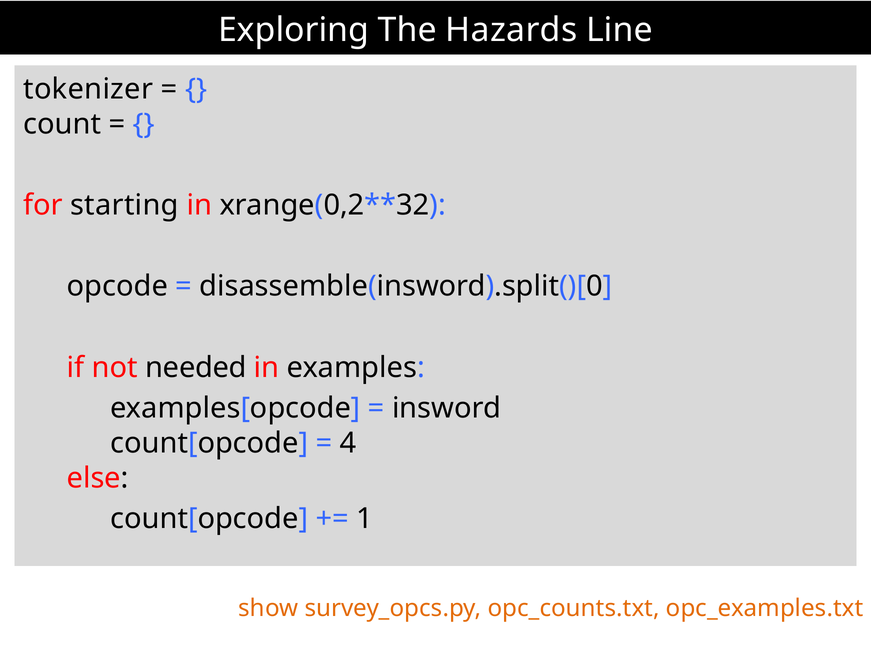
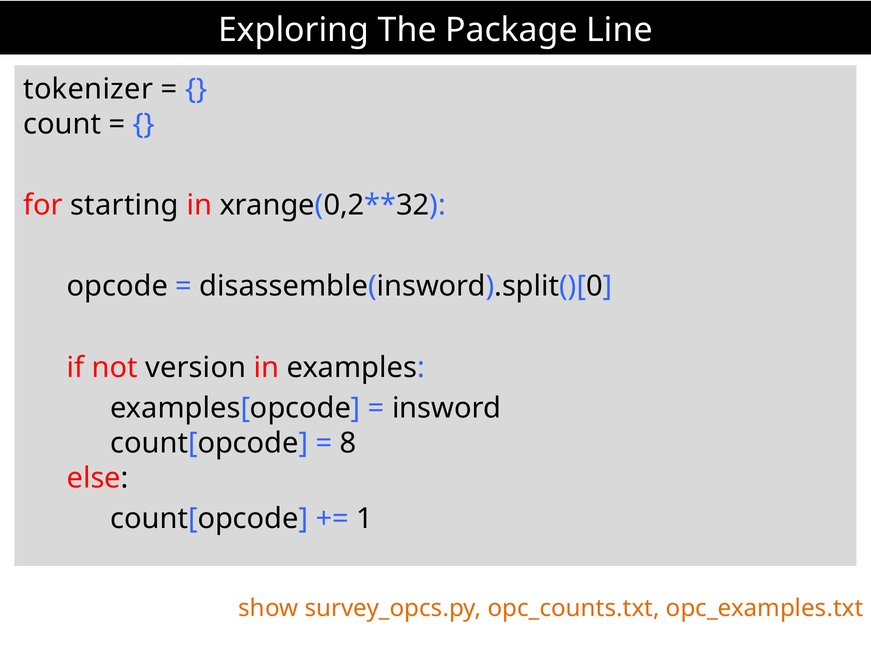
Hazards: Hazards -> Package (512, 30)
needed: needed -> version (196, 368)
4: 4 -> 8 (348, 443)
